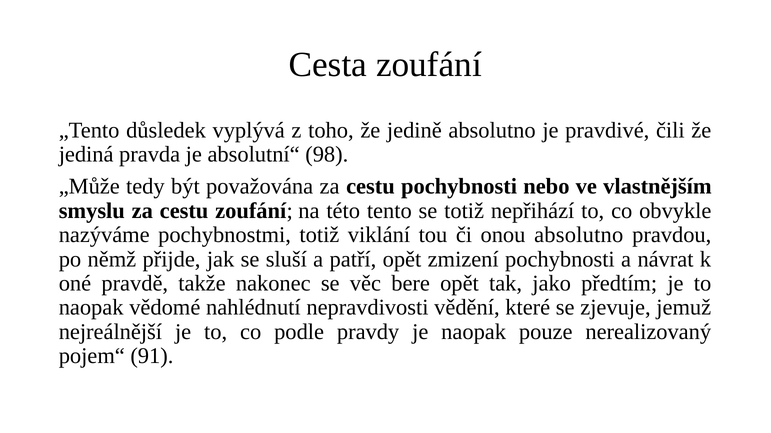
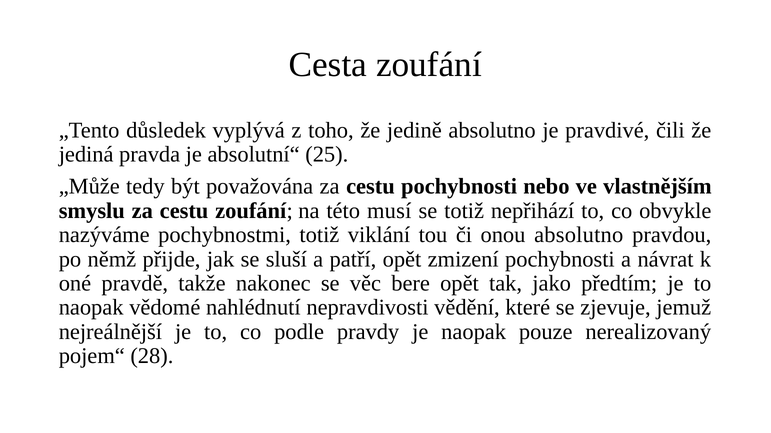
98: 98 -> 25 (327, 155)
tento: tento -> musí (389, 211)
91: 91 -> 28 (152, 357)
